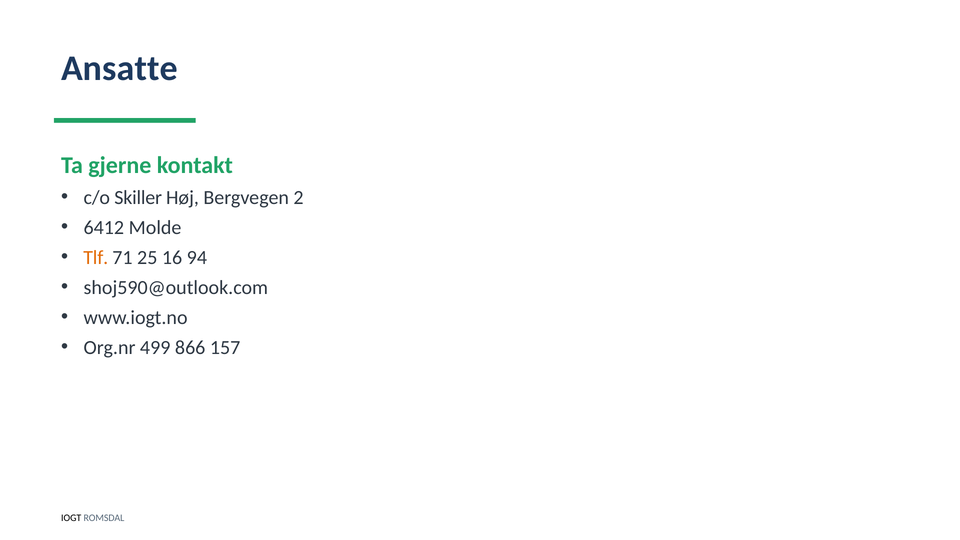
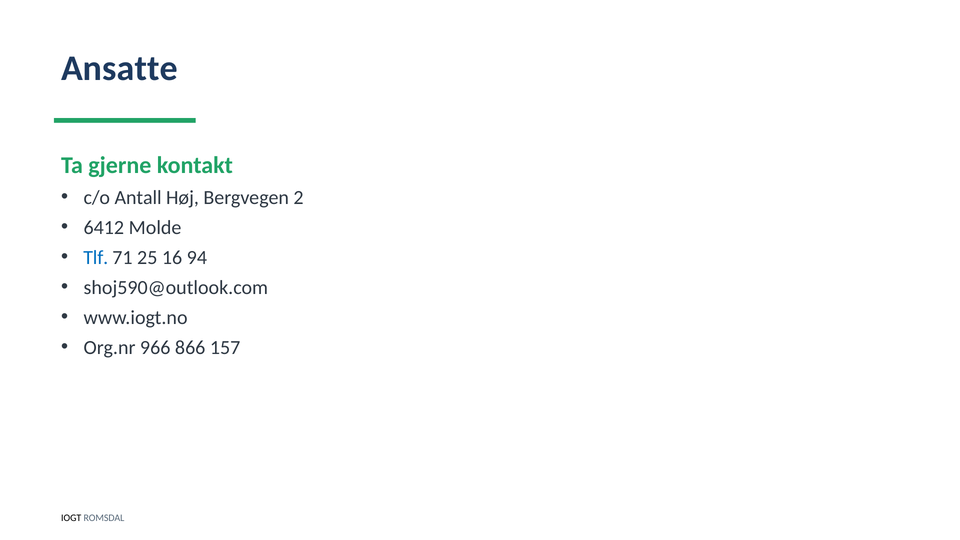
Skiller: Skiller -> Antall (138, 197)
Tlf colour: orange -> blue (96, 257)
499: 499 -> 966 (155, 347)
